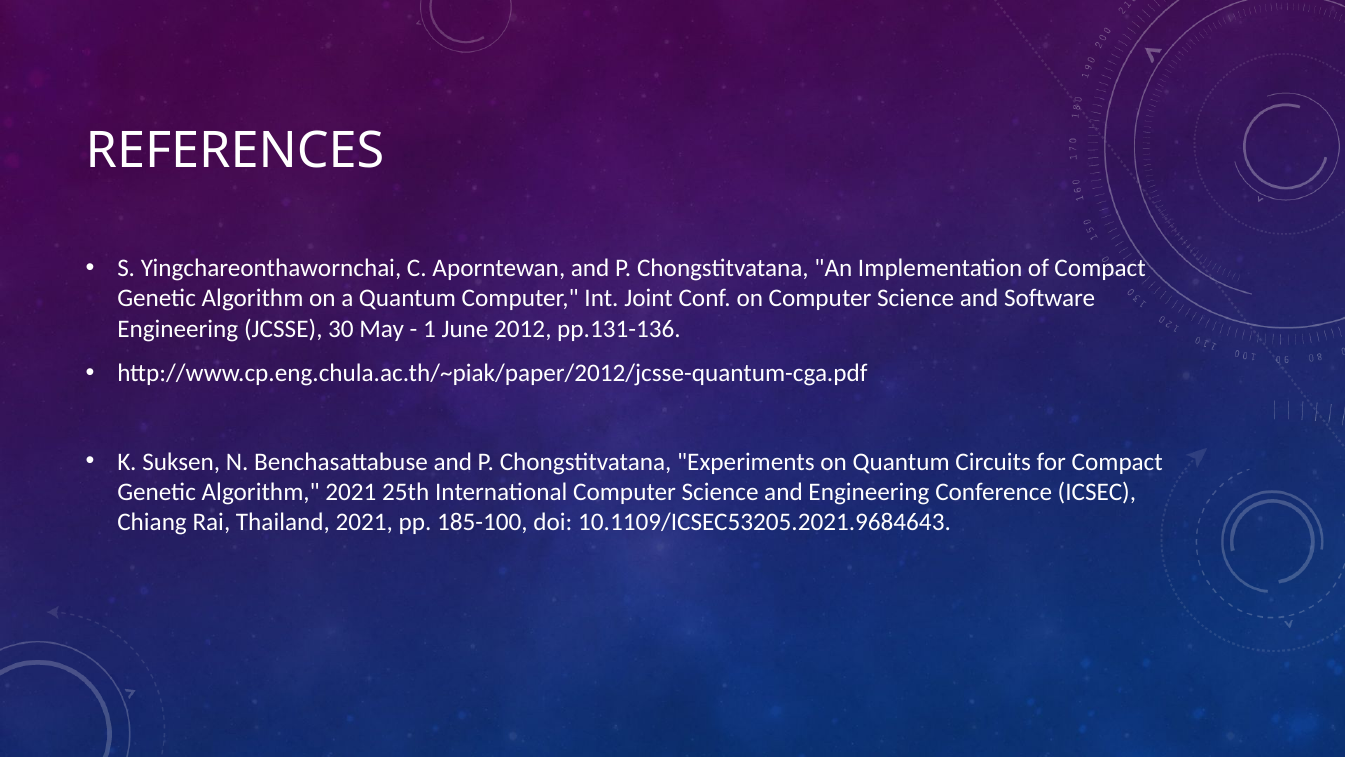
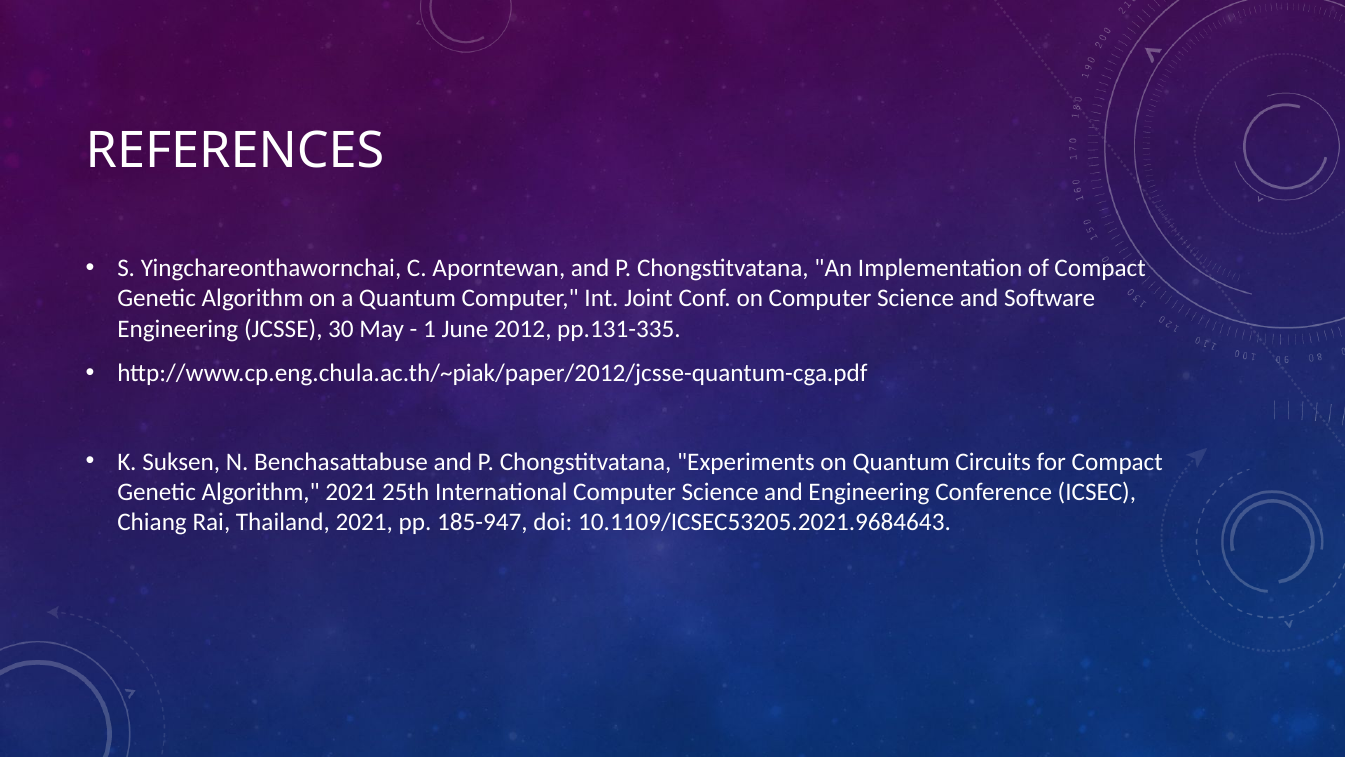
pp.131-136: pp.131-136 -> pp.131-335 (619, 329)
185-100: 185-100 -> 185-947 (482, 522)
